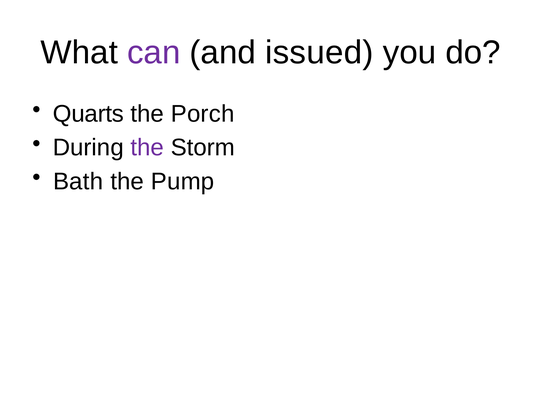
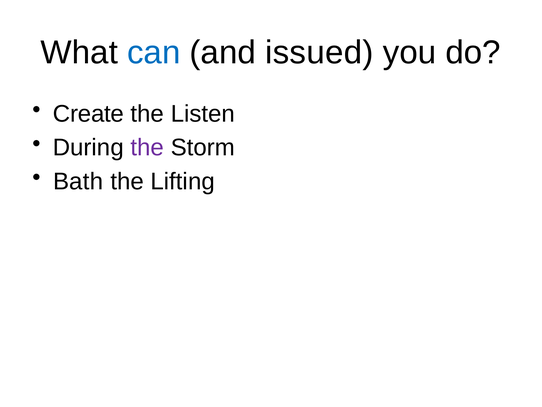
can colour: purple -> blue (154, 52)
Quarts: Quarts -> Create (88, 114)
Porch: Porch -> Listen (203, 114)
Pump: Pump -> Lifting (183, 181)
